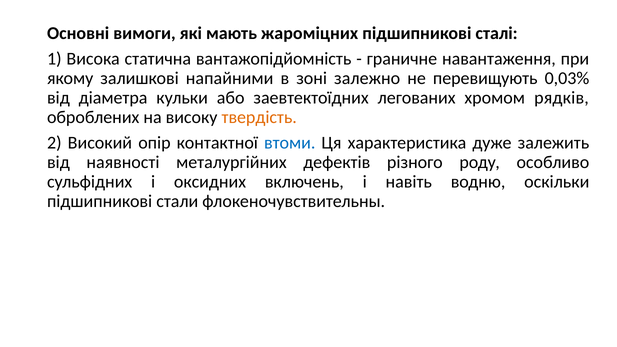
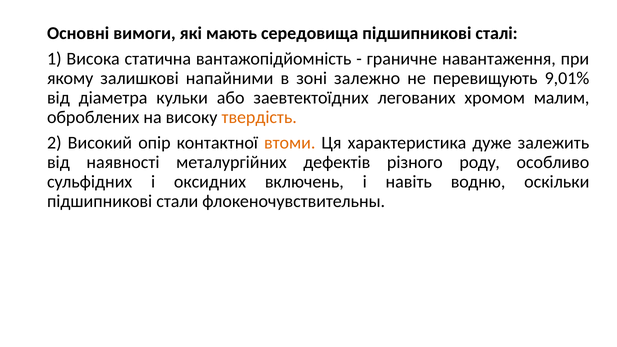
жароміцних: жароміцних -> середовища (310, 33)
0,03%: 0,03% -> 9,01% (567, 78)
рядків: рядків -> малим (562, 98)
втоми colour: blue -> orange (290, 143)
